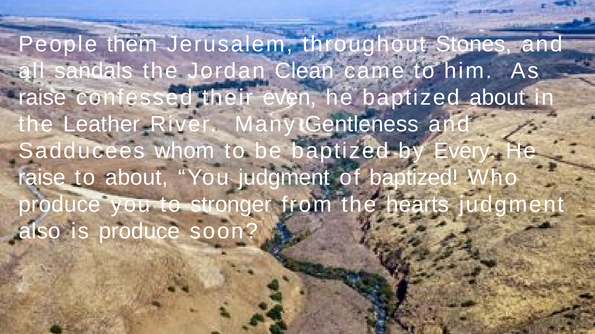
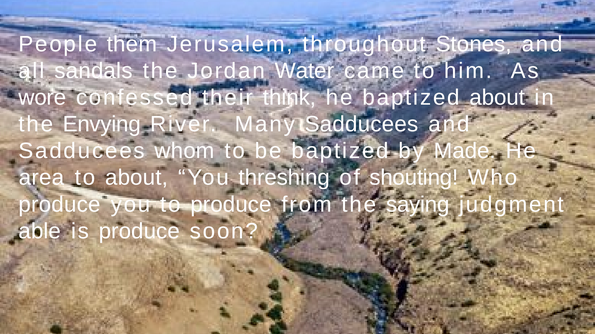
Clean: Clean -> Water (304, 71)
raise: raise -> wore (42, 98)
even: even -> think (290, 98)
Leather: Leather -> Envying (102, 124)
Many Gentleness: Gentleness -> Sadducees (362, 124)
Every: Every -> Made (465, 151)
raise: raise -> area (42, 178)
You judgment: judgment -> threshing (284, 178)
of baptized: baptized -> shouting (414, 178)
to stronger: stronger -> produce (231, 205)
hearts: hearts -> saying (418, 205)
also: also -> able (40, 232)
